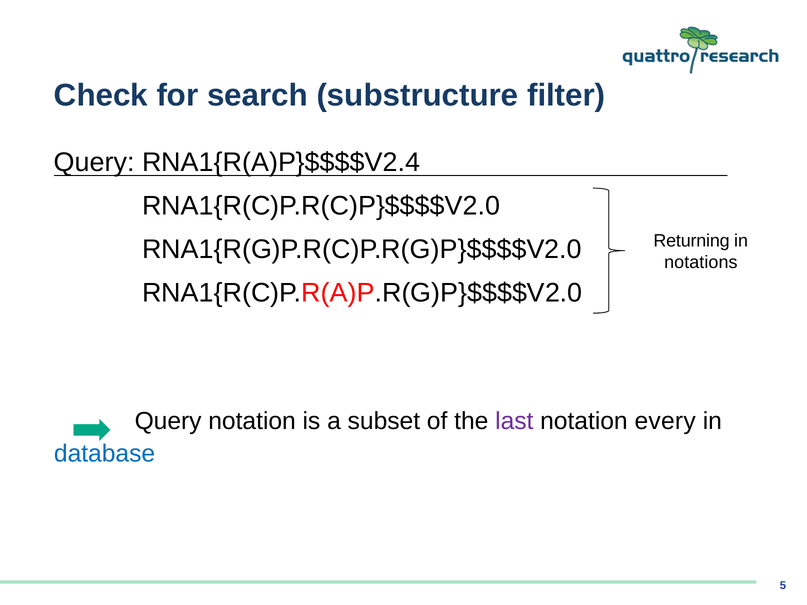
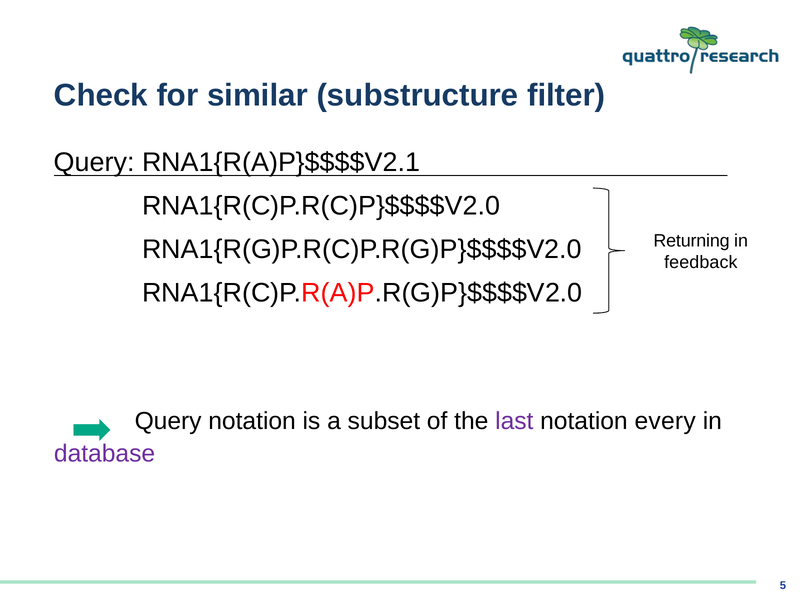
search: search -> similar (257, 96)
RNA1{R(A)P}$$$$V2.4: RNA1{R(A)P}$$$$V2.4 -> RNA1{R(A)P}$$$$V2.1 (281, 162)
notations: notations -> feedback (701, 262)
database colour: blue -> purple (105, 454)
